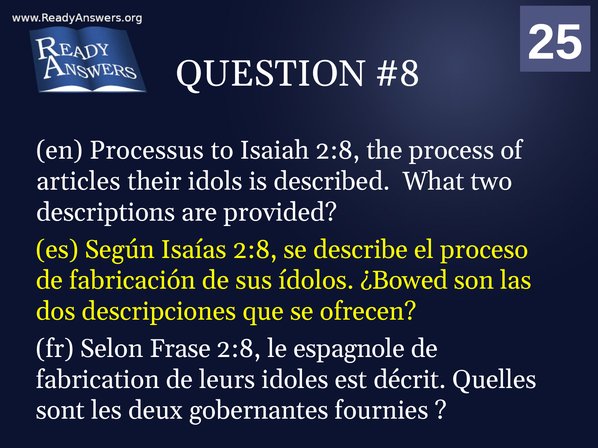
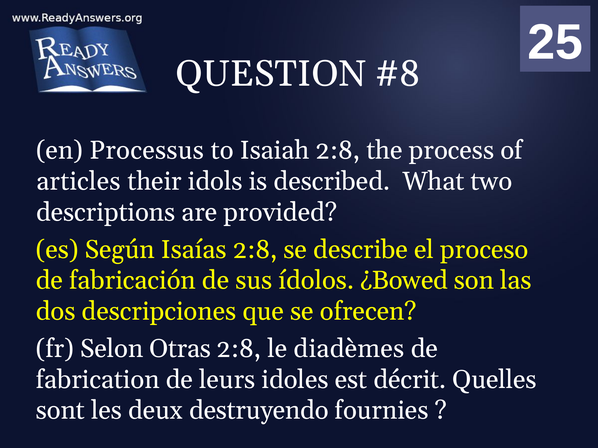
Frase: Frase -> Otras (180, 349)
espagnole: espagnole -> diadèmes (349, 349)
gobernantes: gobernantes -> destruyendo (259, 411)
